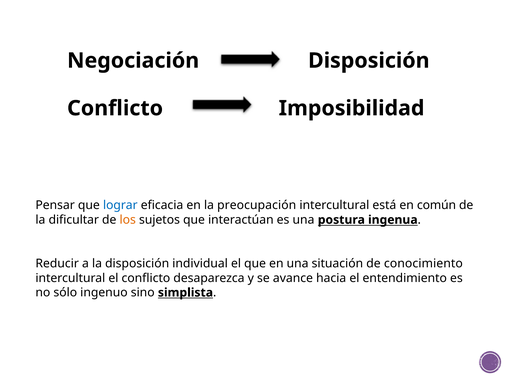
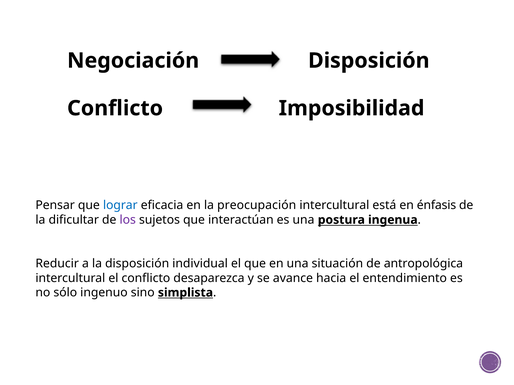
común: común -> énfasis (436, 206)
los colour: orange -> purple (128, 220)
conocimiento: conocimiento -> antropológica (423, 264)
